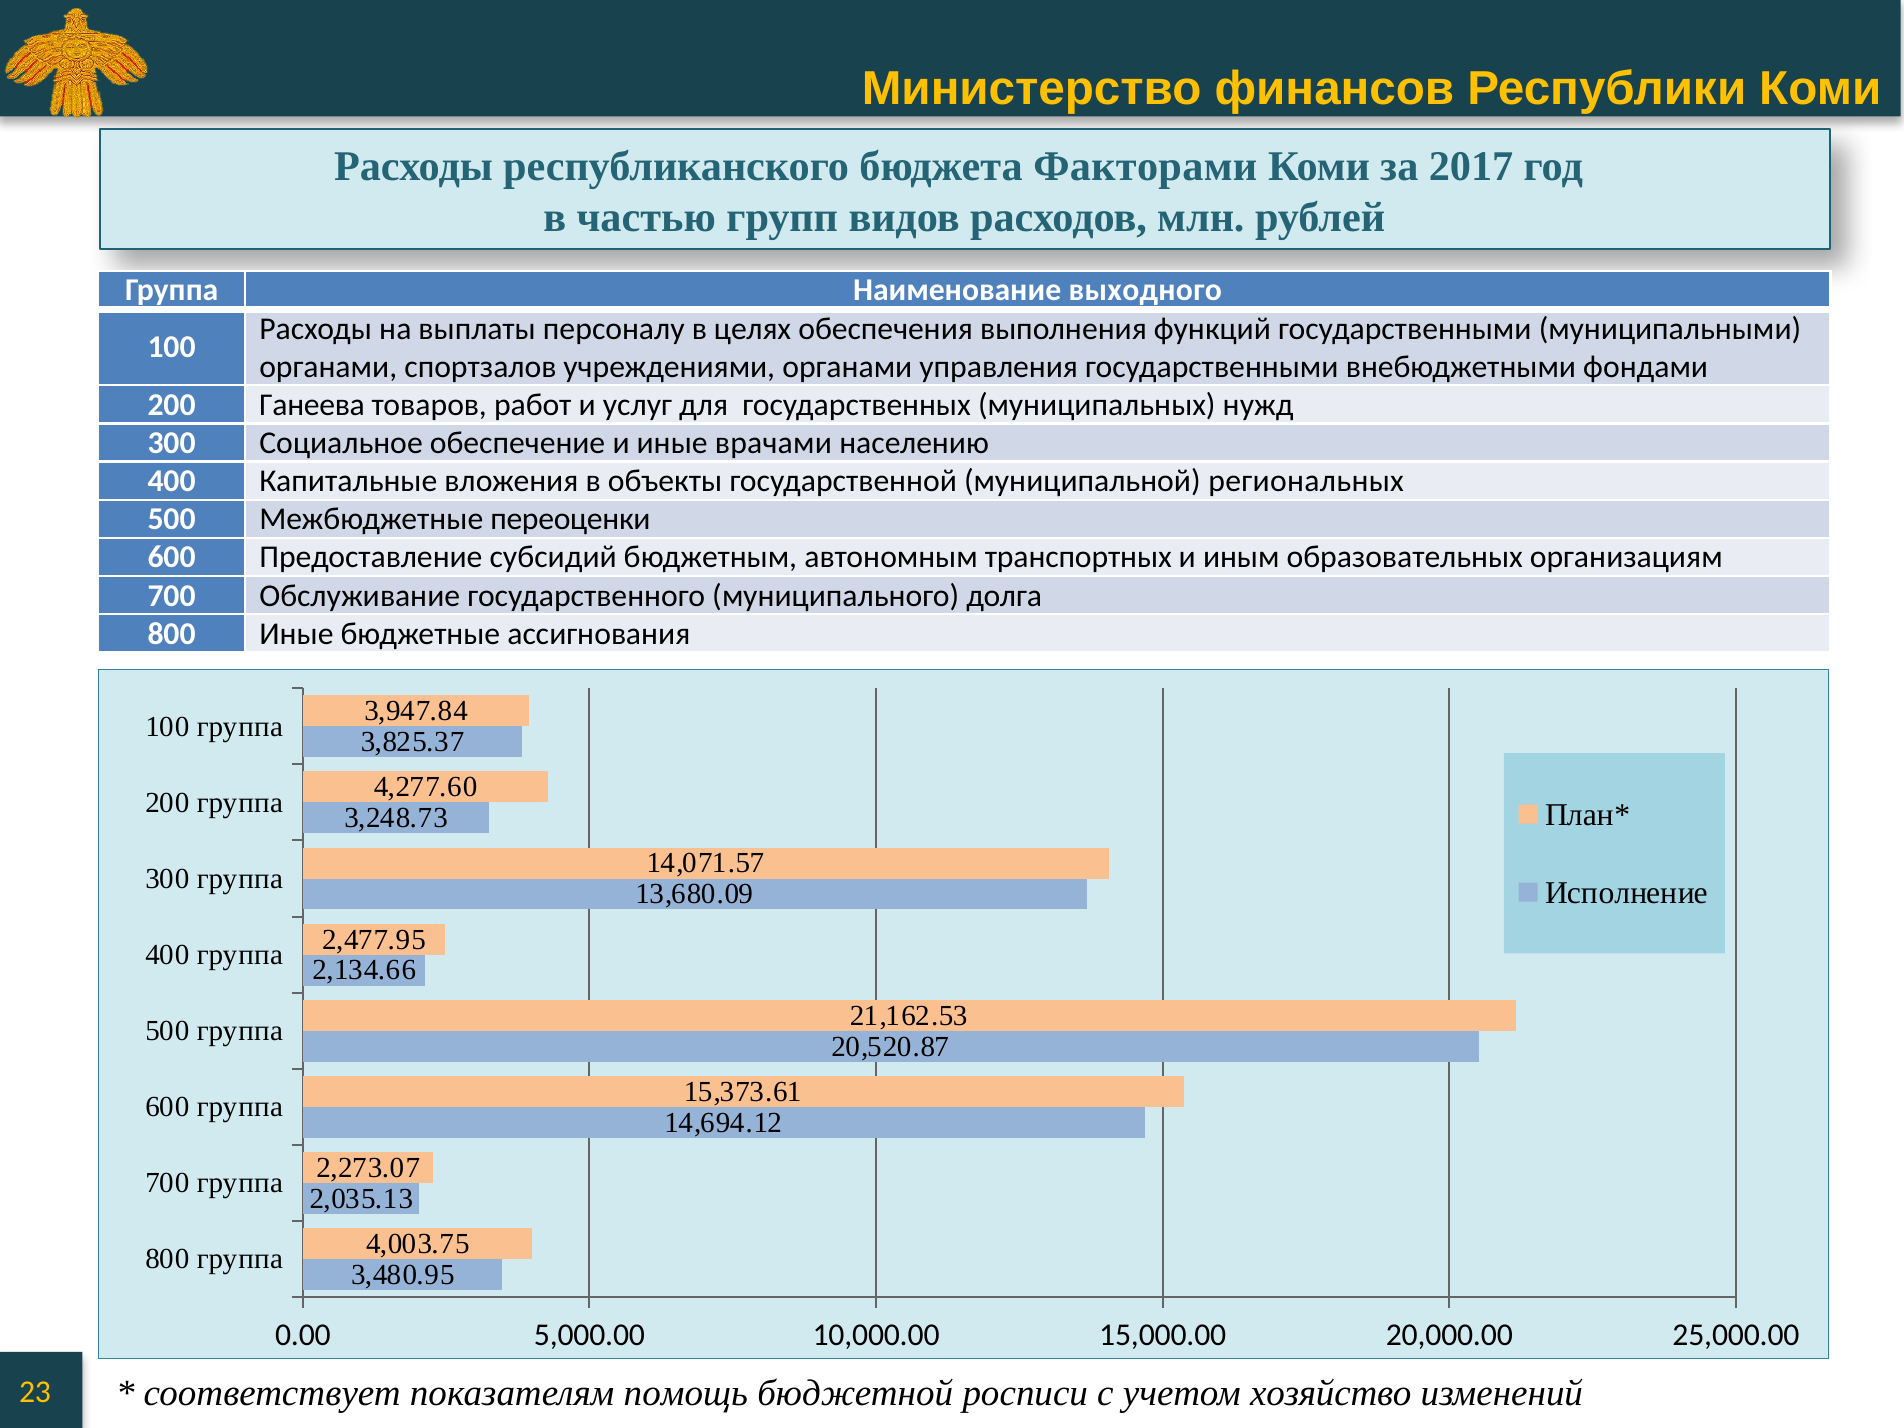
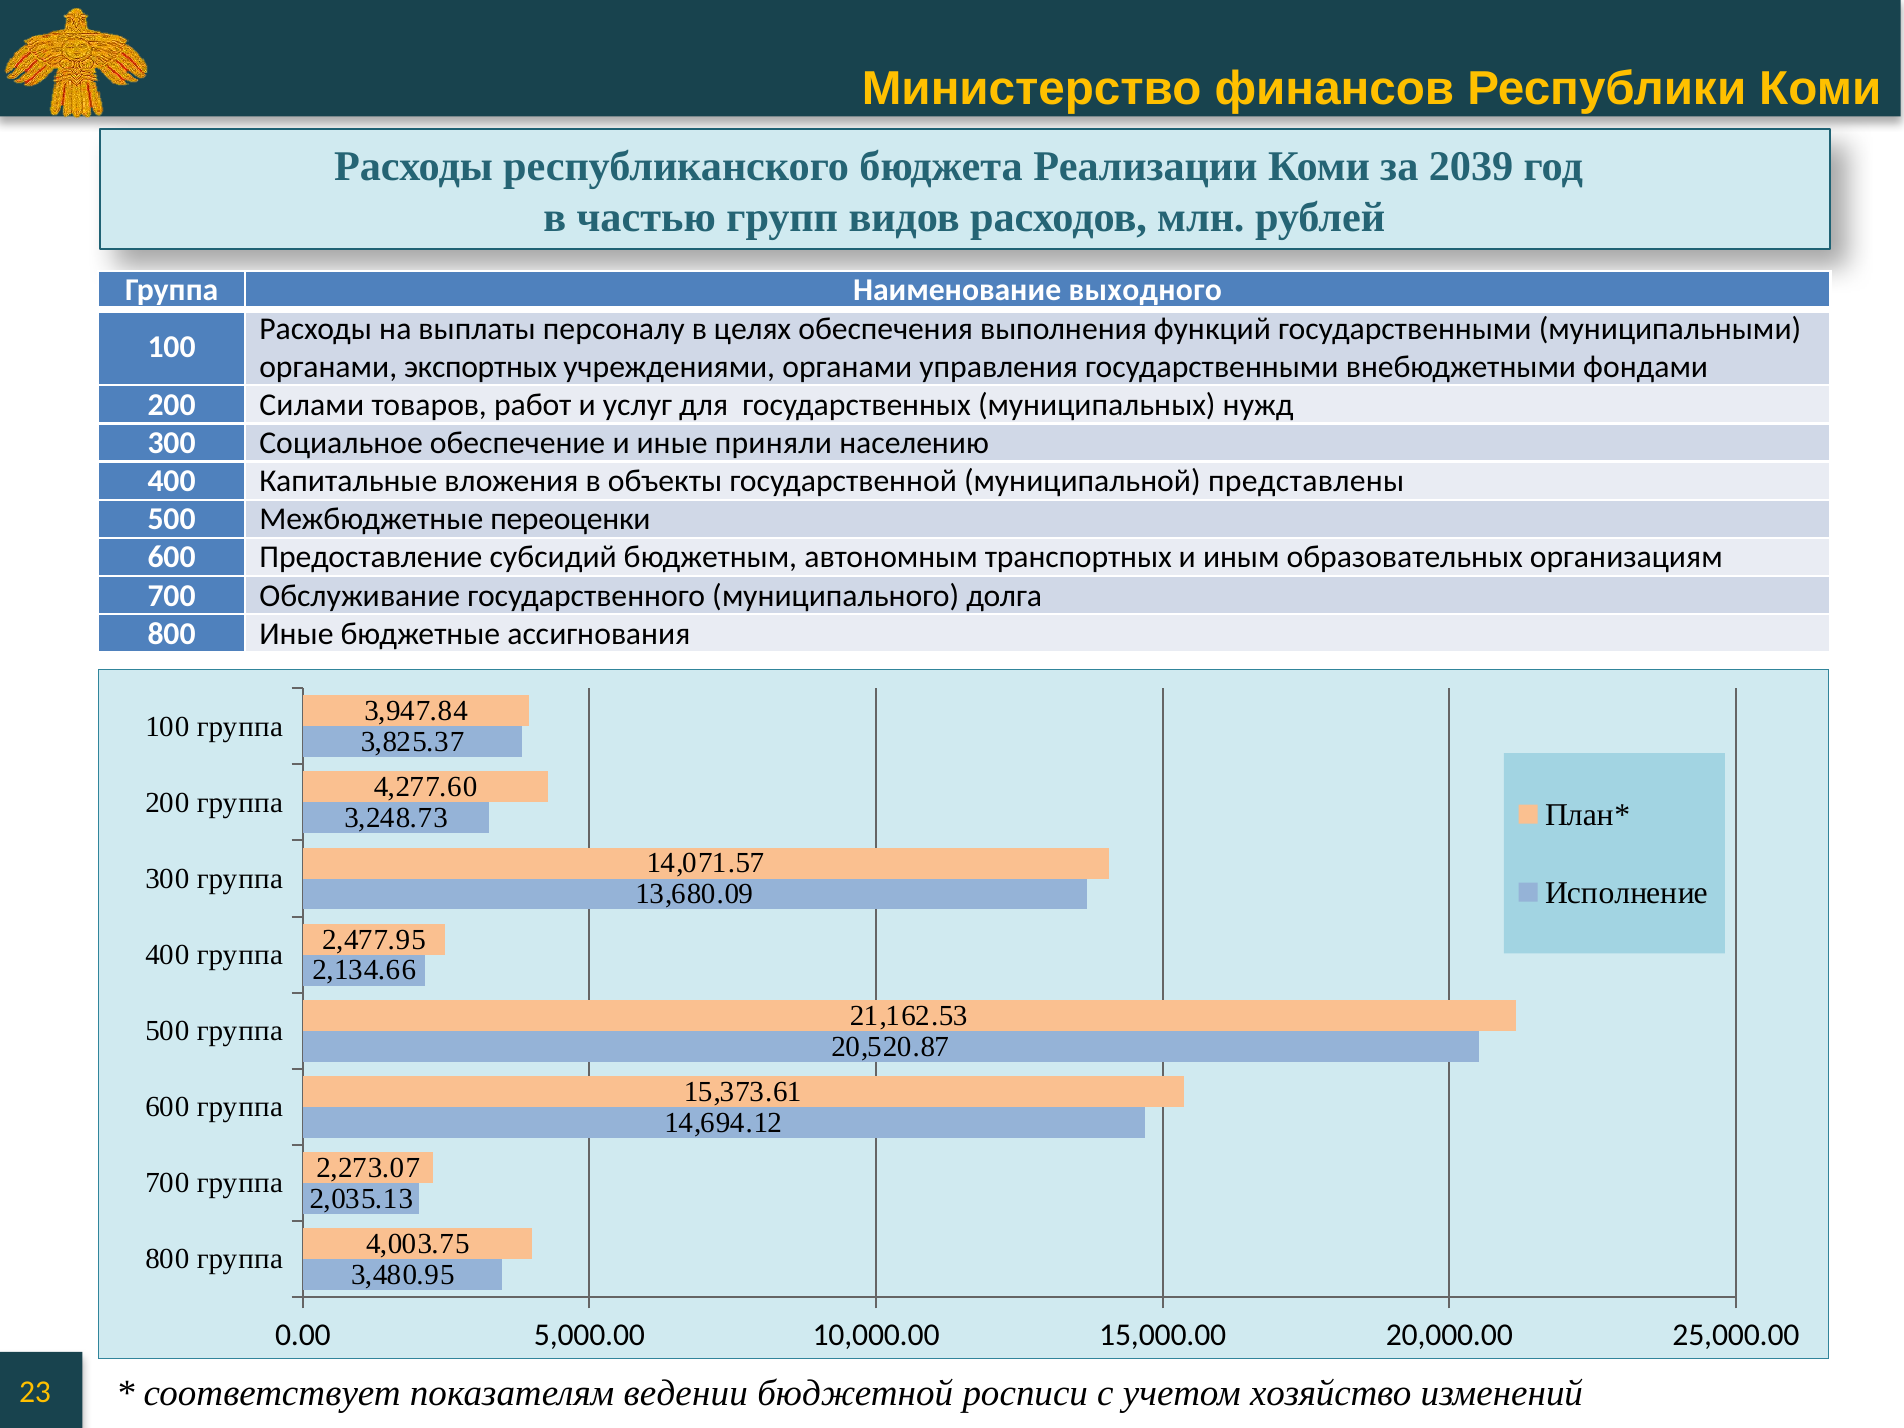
Факторами: Факторами -> Реализации (1145, 167)
2017: 2017 -> 2039 (1471, 167)
спортзалов: спортзалов -> экспортных (481, 367)
Ганеева: Ганеева -> Силами (312, 405)
врачами: врачами -> приняли (773, 443)
региональных: региональных -> представлены (1306, 481)
помощь: помощь -> ведении (686, 1393)
